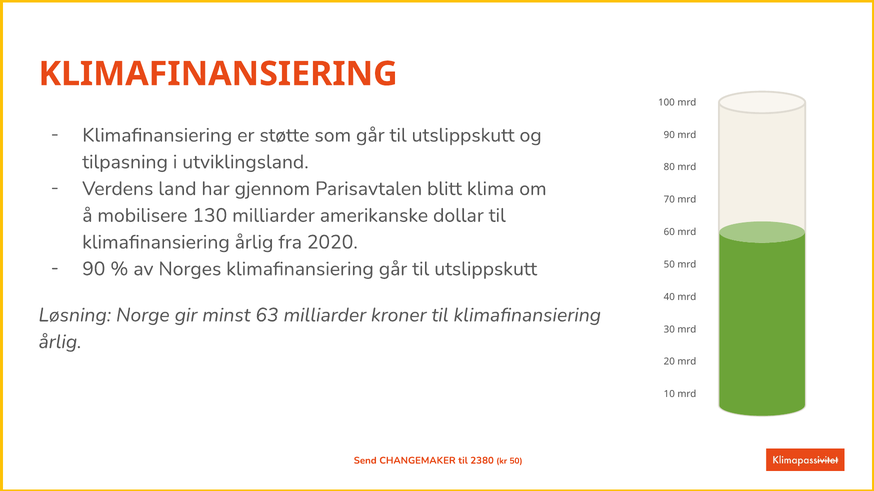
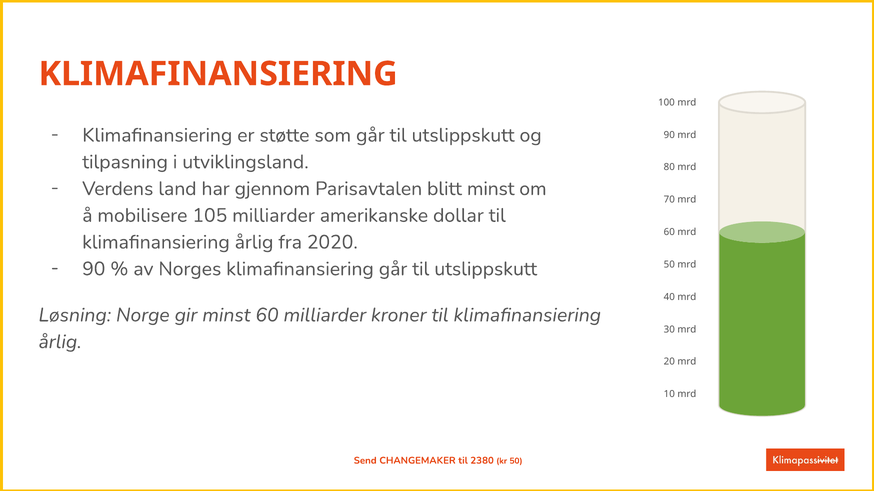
blitt klima: klima -> minst (491, 189)
130: 130 -> 105 (210, 216)
minst 63: 63 -> 60 (267, 315)
